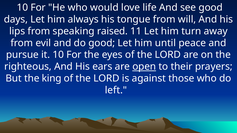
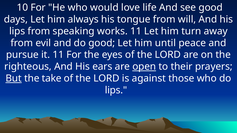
raised: raised -> works (112, 31)
it 10: 10 -> 11 (58, 55)
But underline: none -> present (14, 79)
king: king -> take (52, 79)
left: left -> lips (116, 90)
